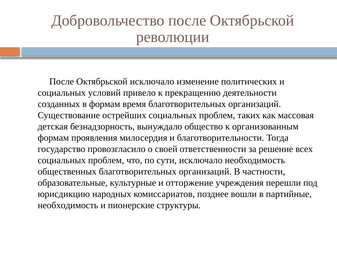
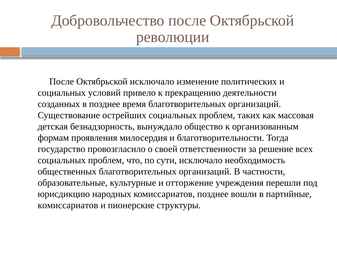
в формам: формам -> позднее (105, 104)
необходимость: необходимость -> комиссариатов (68, 205)
